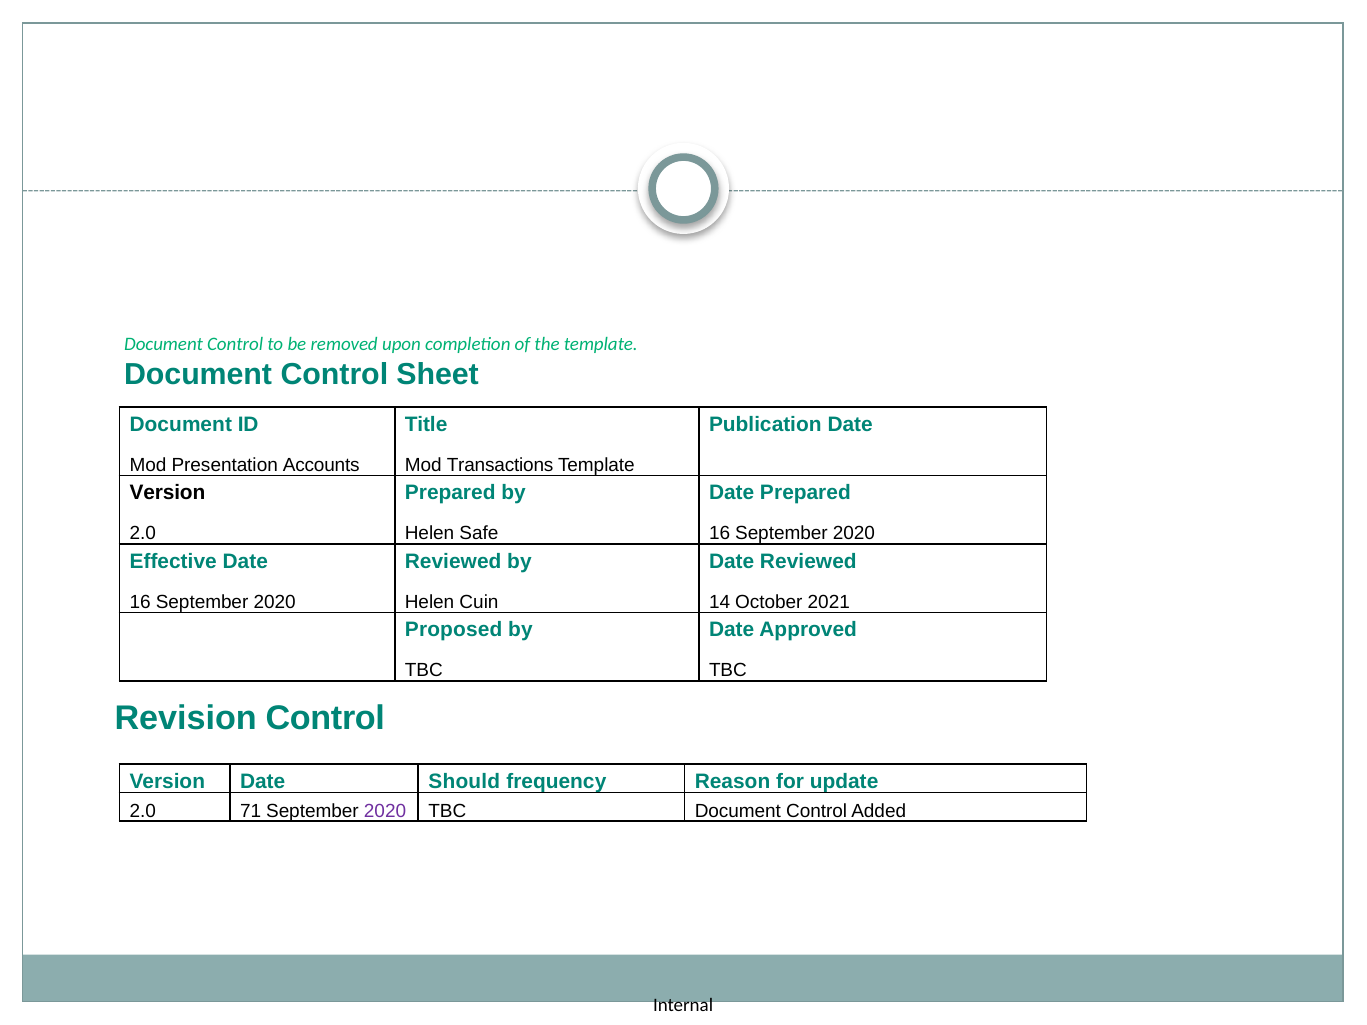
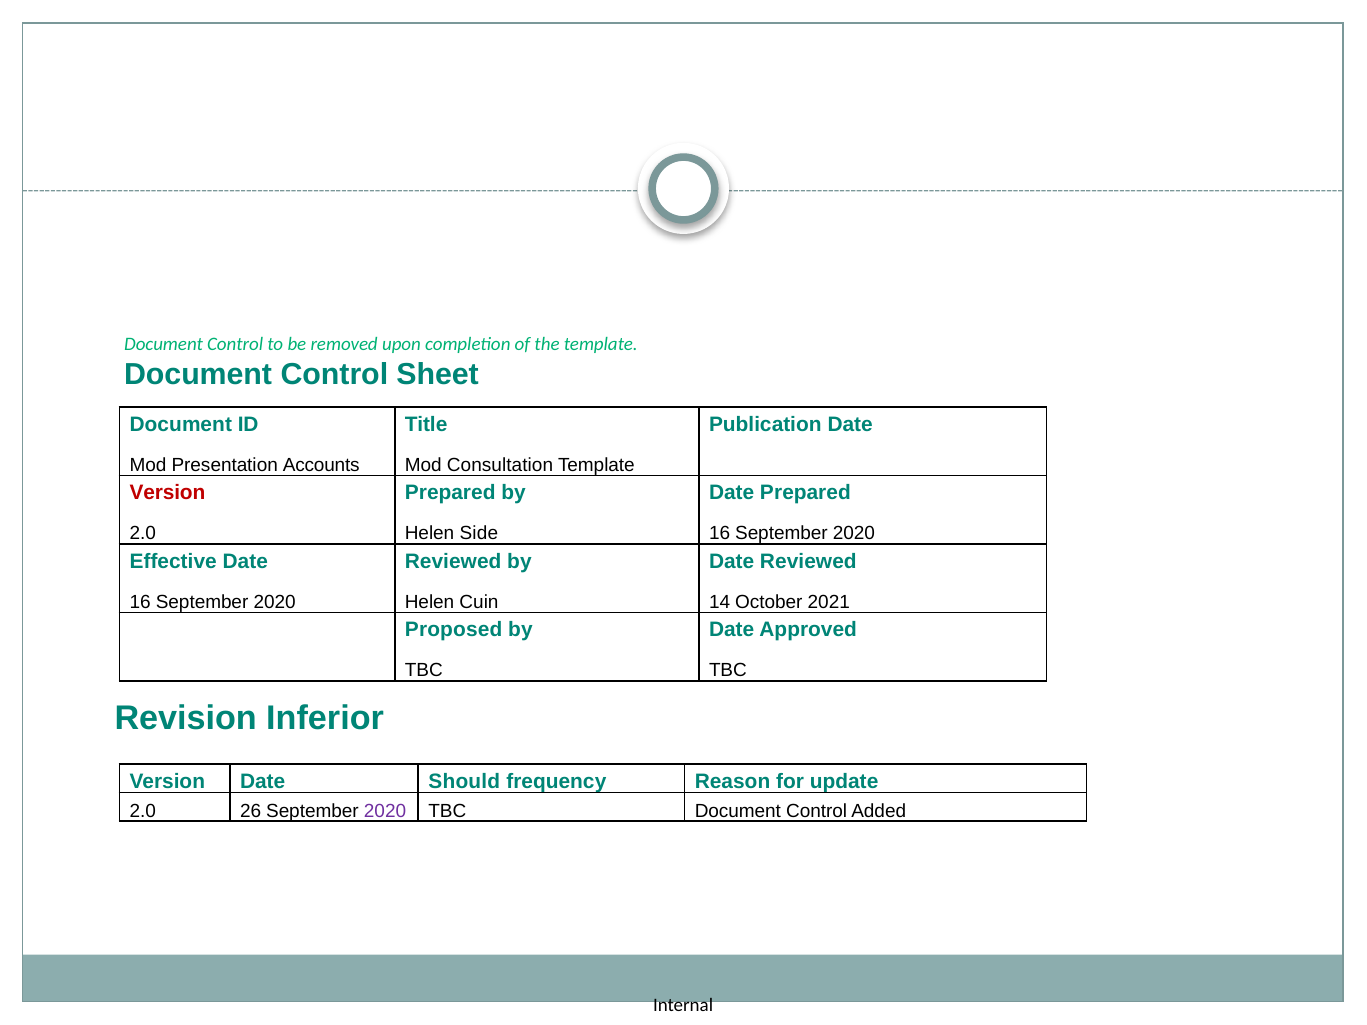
Transactions: Transactions -> Consultation (500, 465)
Version colour: black -> red (167, 493)
Safe: Safe -> Side (479, 534)
Revision Control: Control -> Inferior (325, 719)
71: 71 -> 26 (251, 811)
